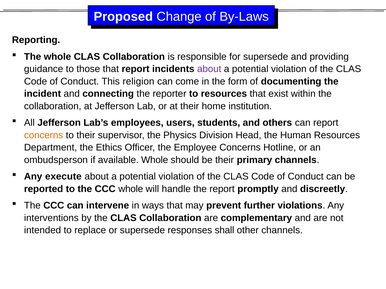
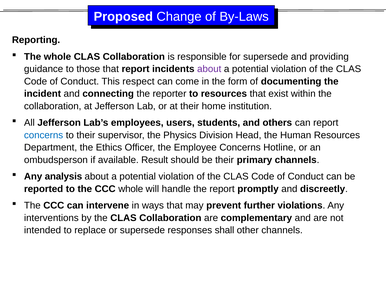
religion: religion -> respect (138, 82)
concerns colour: orange -> blue (44, 135)
available Whole: Whole -> Result (155, 160)
execute: execute -> analysis (63, 177)
